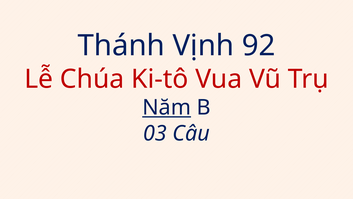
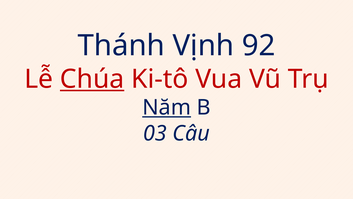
Chúa underline: none -> present (92, 79)
